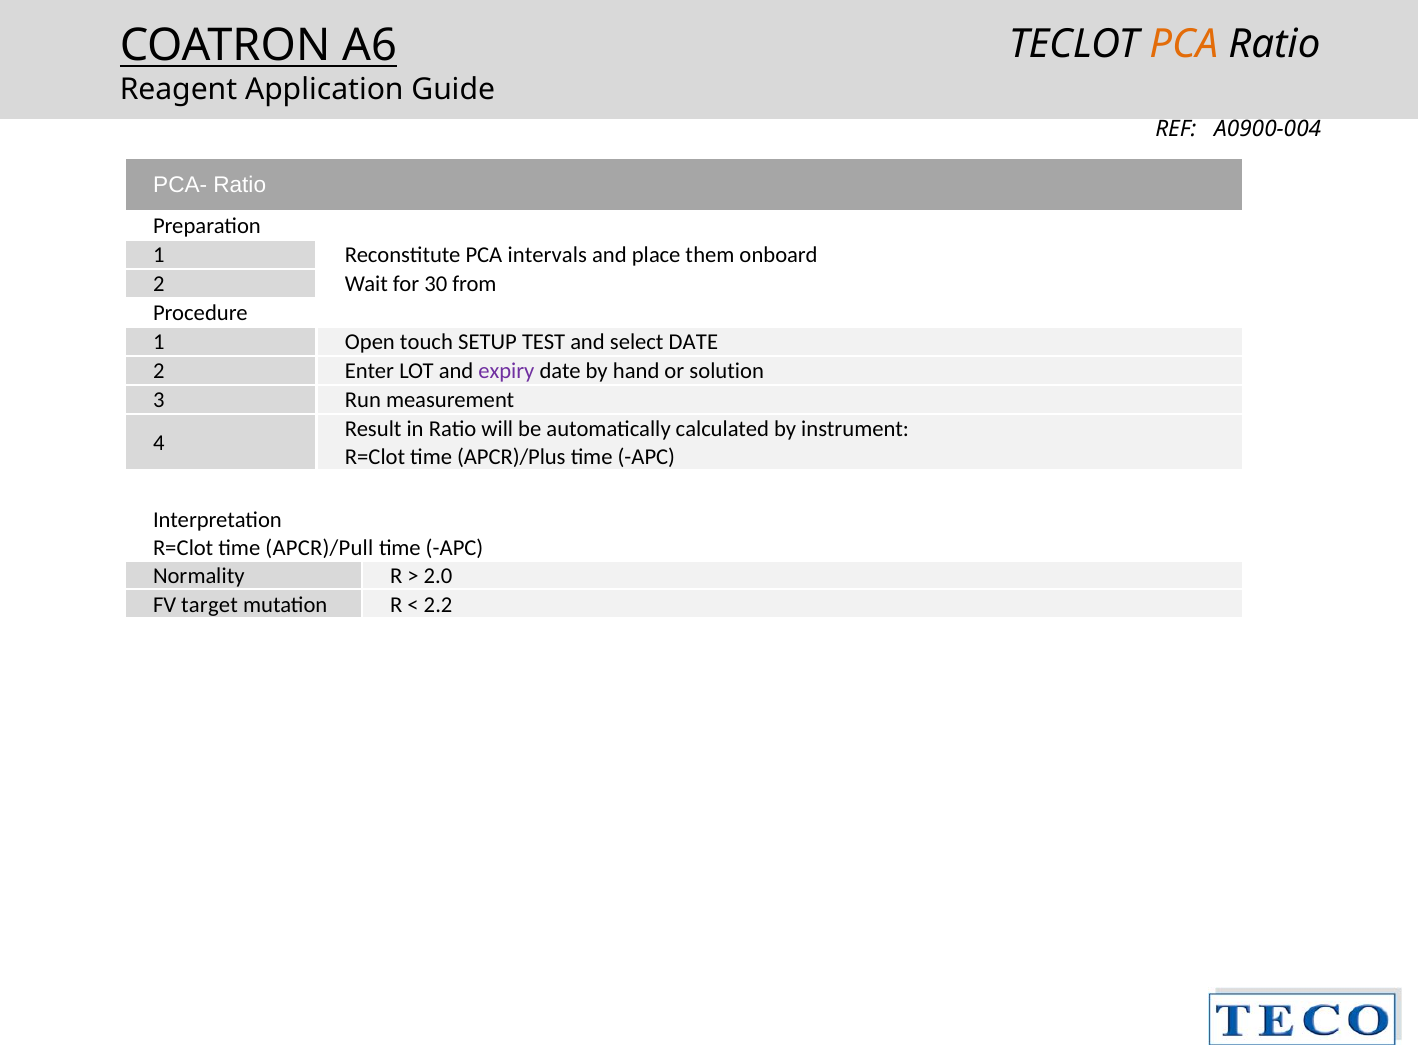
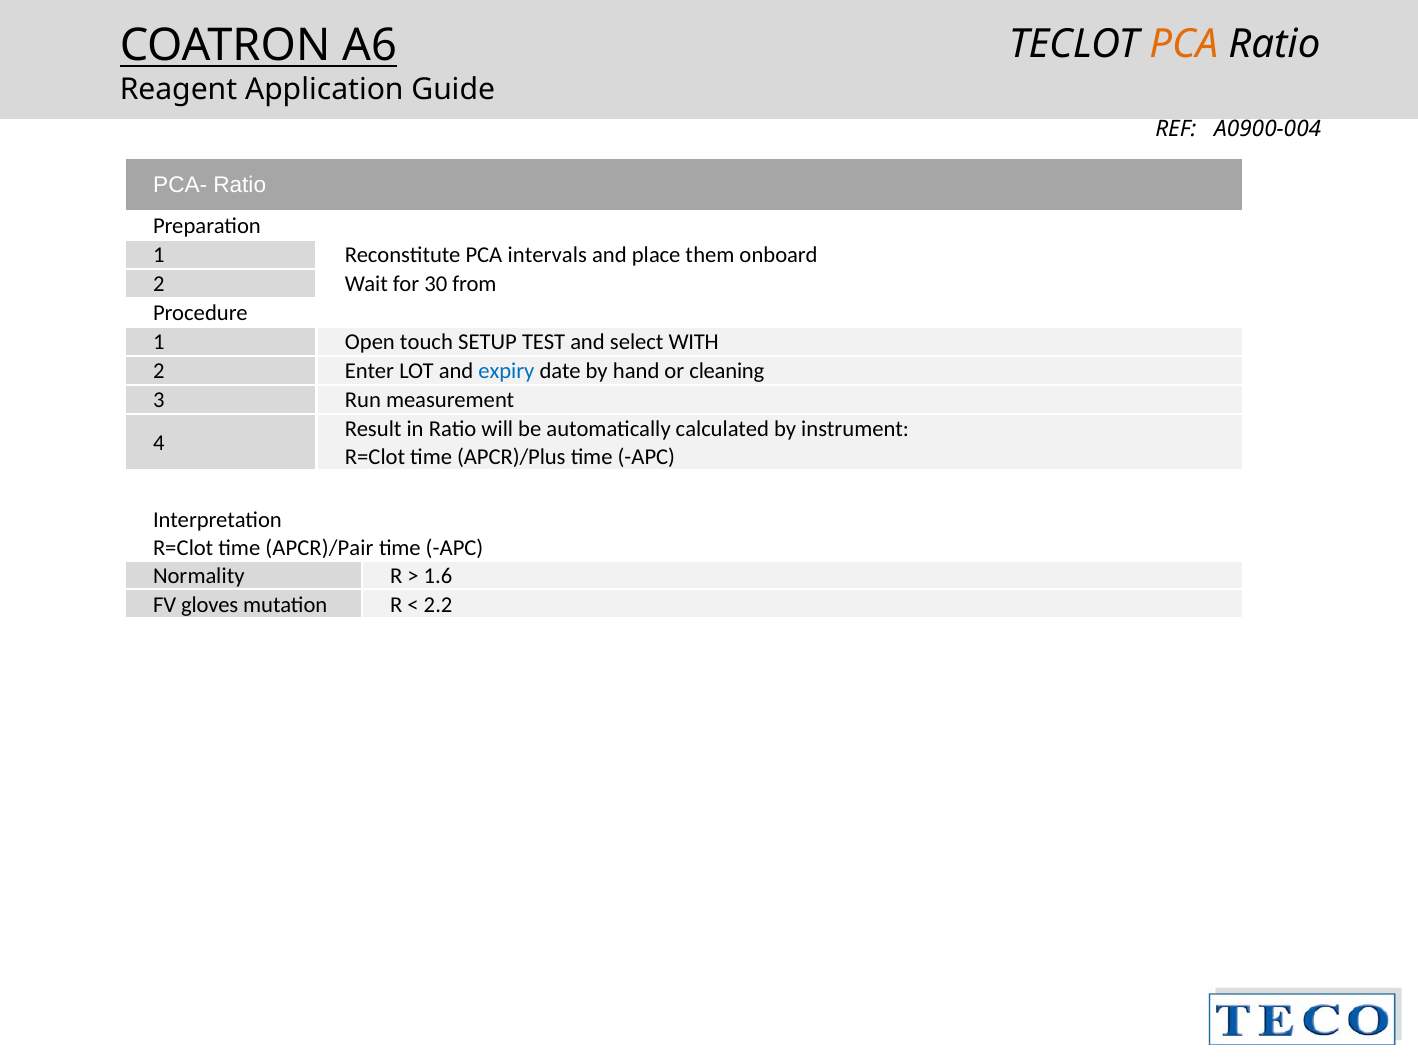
select DATE: DATE -> WITH (694, 342)
expiry colour: purple -> blue (506, 371)
solution: solution -> cleaning (727, 371)
APCR)/Pull: APCR)/Pull -> APCR)/Pair (319, 548)
2.0: 2.0 -> 1.6 (438, 576)
target: target -> gloves (210, 605)
